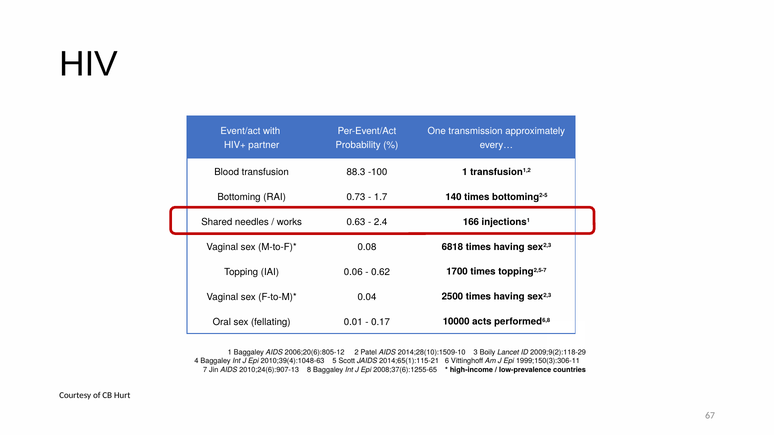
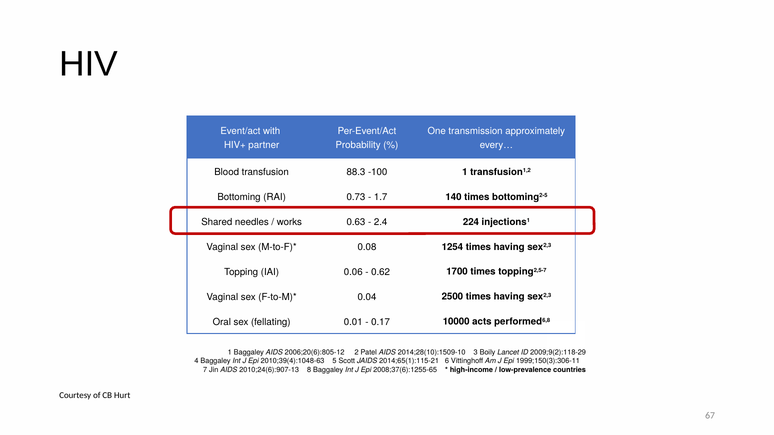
166: 166 -> 224 (471, 222)
6818: 6818 -> 1254 (452, 247)
